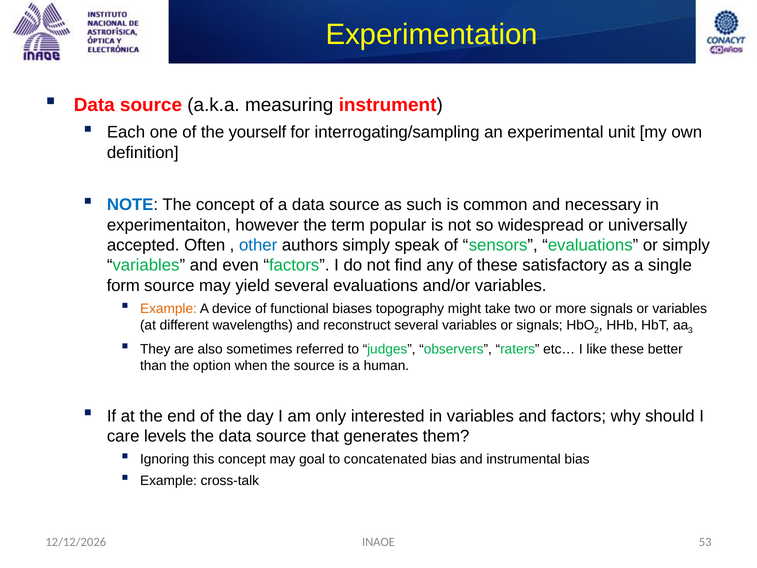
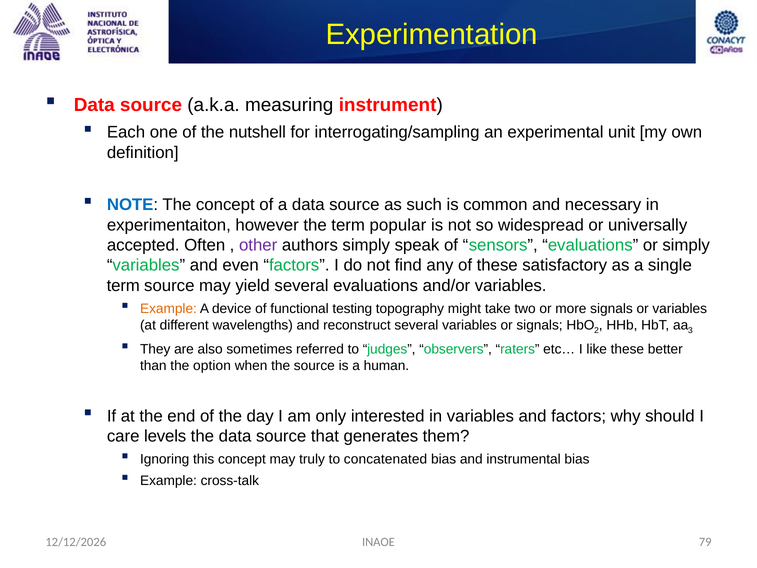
yourself: yourself -> nutshell (257, 132)
other colour: blue -> purple (258, 245)
form: form -> term (123, 285)
biases: biases -> testing (352, 309)
goal: goal -> truly (312, 459)
53: 53 -> 79 (705, 542)
